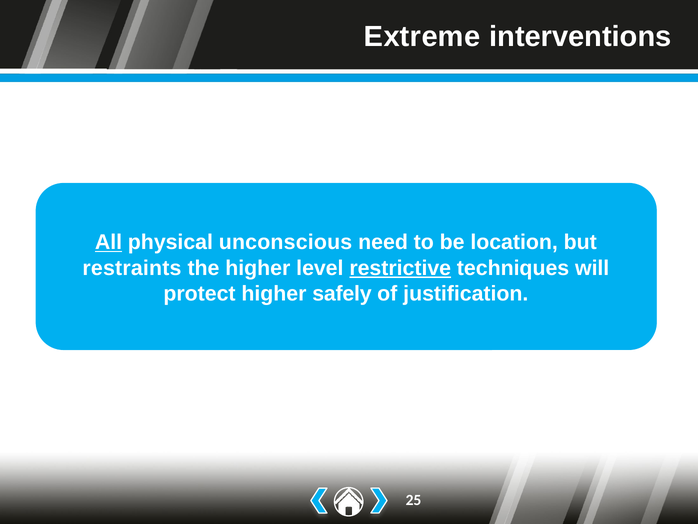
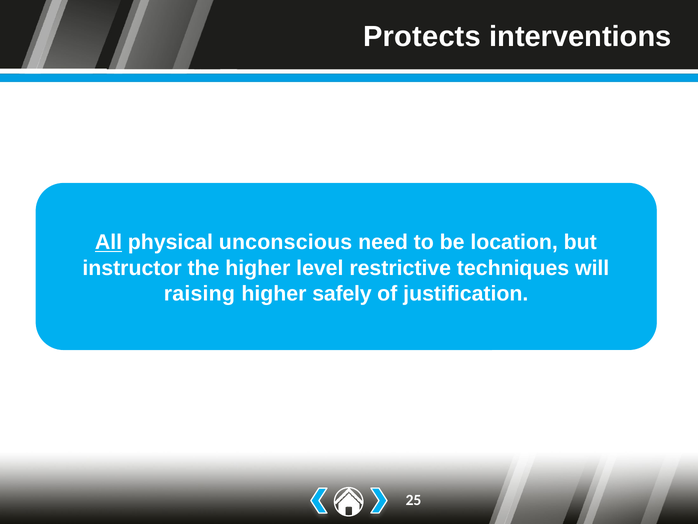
Extreme: Extreme -> Protects (422, 37)
restraints: restraints -> instructor (132, 268)
restrictive underline: present -> none (400, 268)
protect: protect -> raising (199, 293)
